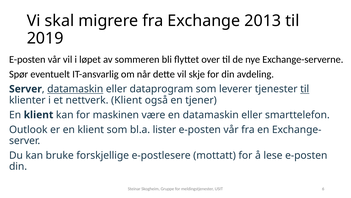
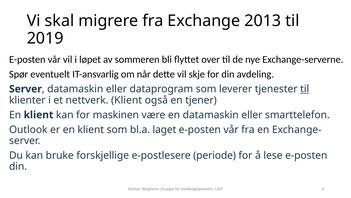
datamaskin underline: present -> none (75, 89)
lister: lister -> laget (164, 129)
mottatt: mottatt -> periode (215, 155)
